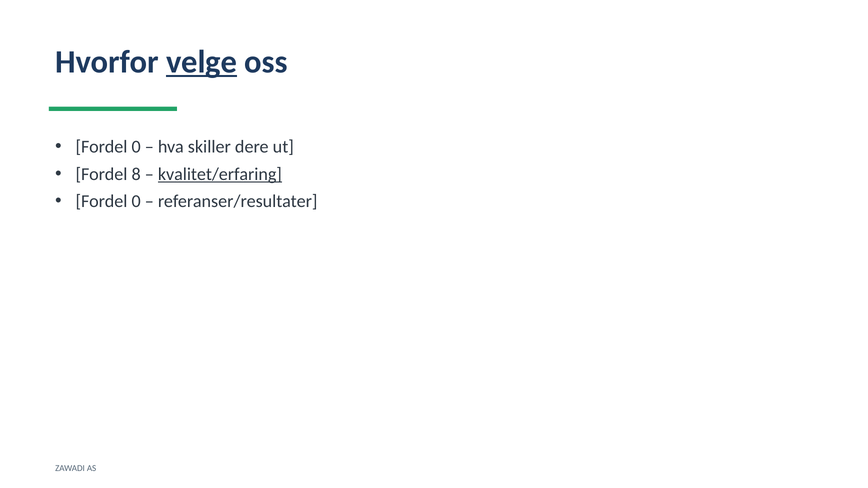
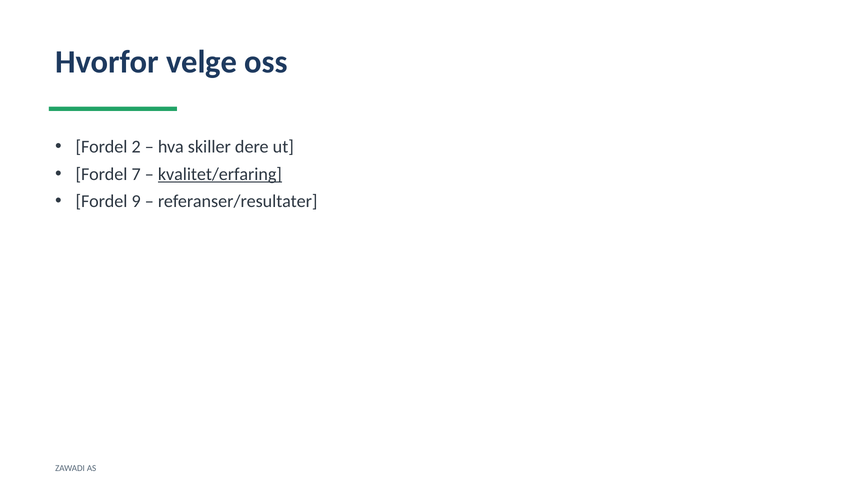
velge underline: present -> none (202, 62)
0: 0 -> 2 (136, 147)
8: 8 -> 7 (136, 174)
0: 0 -> 9 (136, 201)
